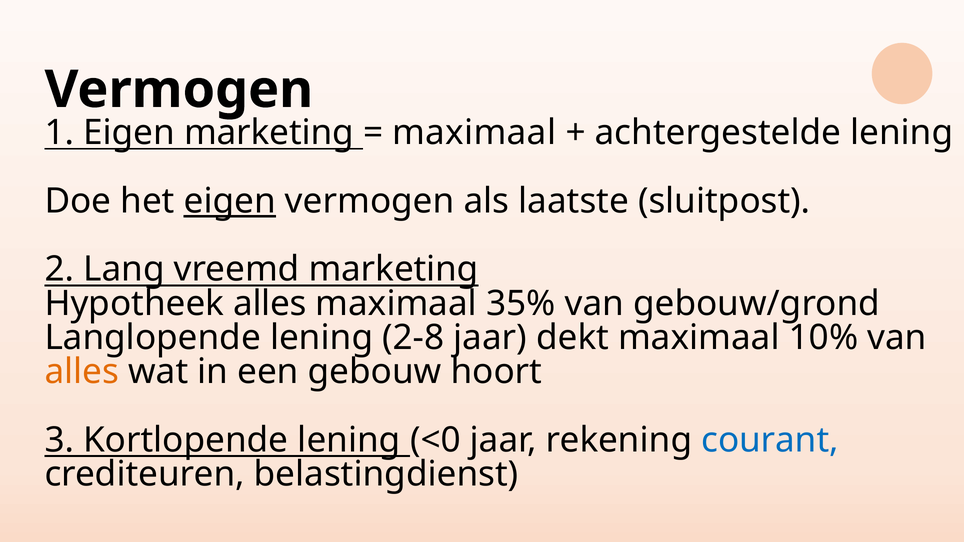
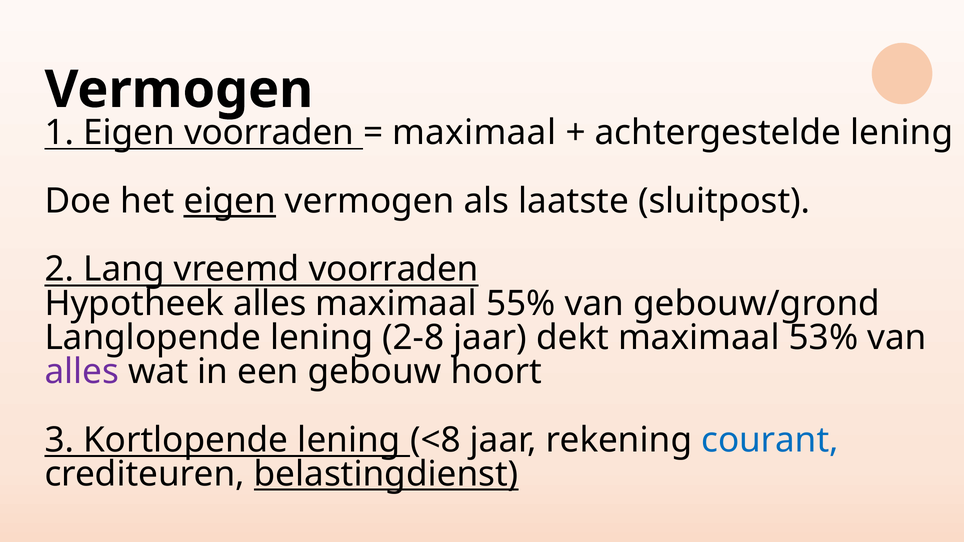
Eigen marketing: marketing -> voorraden (269, 133)
vreemd marketing: marketing -> voorraden (394, 270)
35%: 35% -> 55% (521, 304)
10%: 10% -> 53% (824, 338)
alles colour: orange -> purple (82, 372)
<0: <0 -> <8 (435, 440)
belastingdienst underline: none -> present (386, 474)
